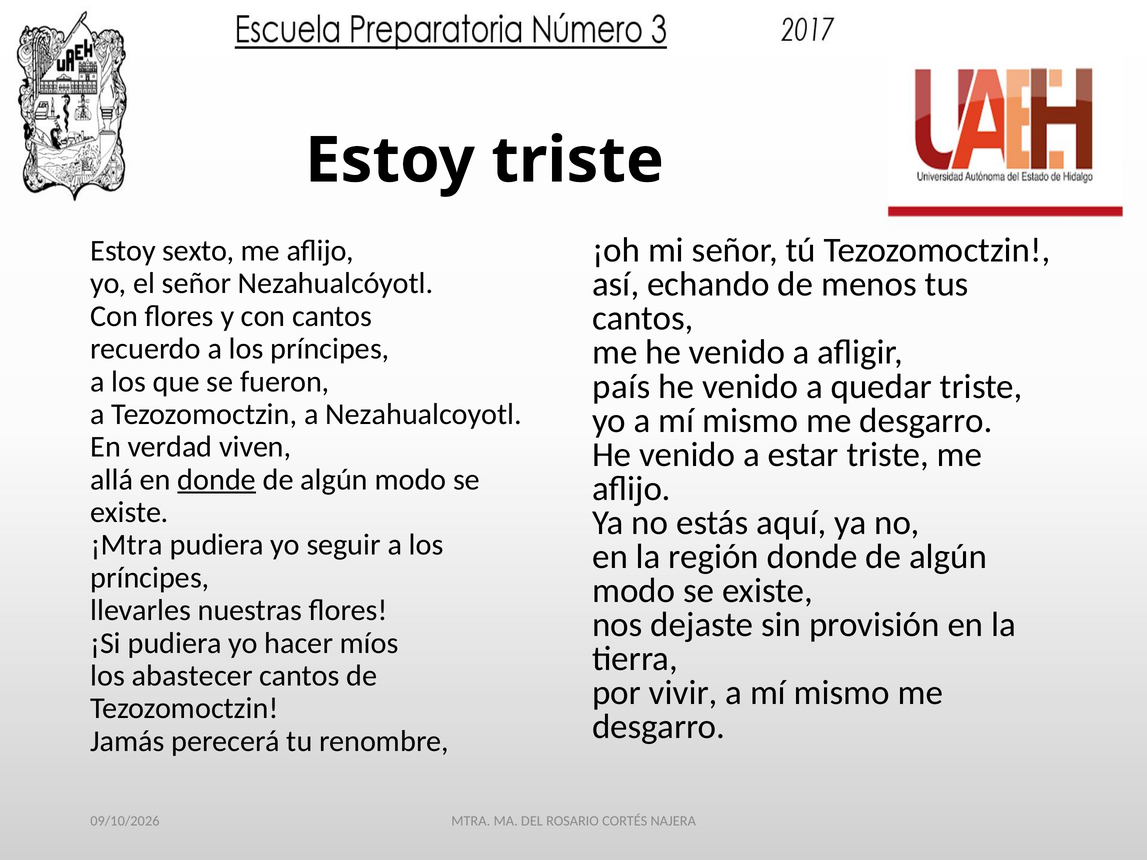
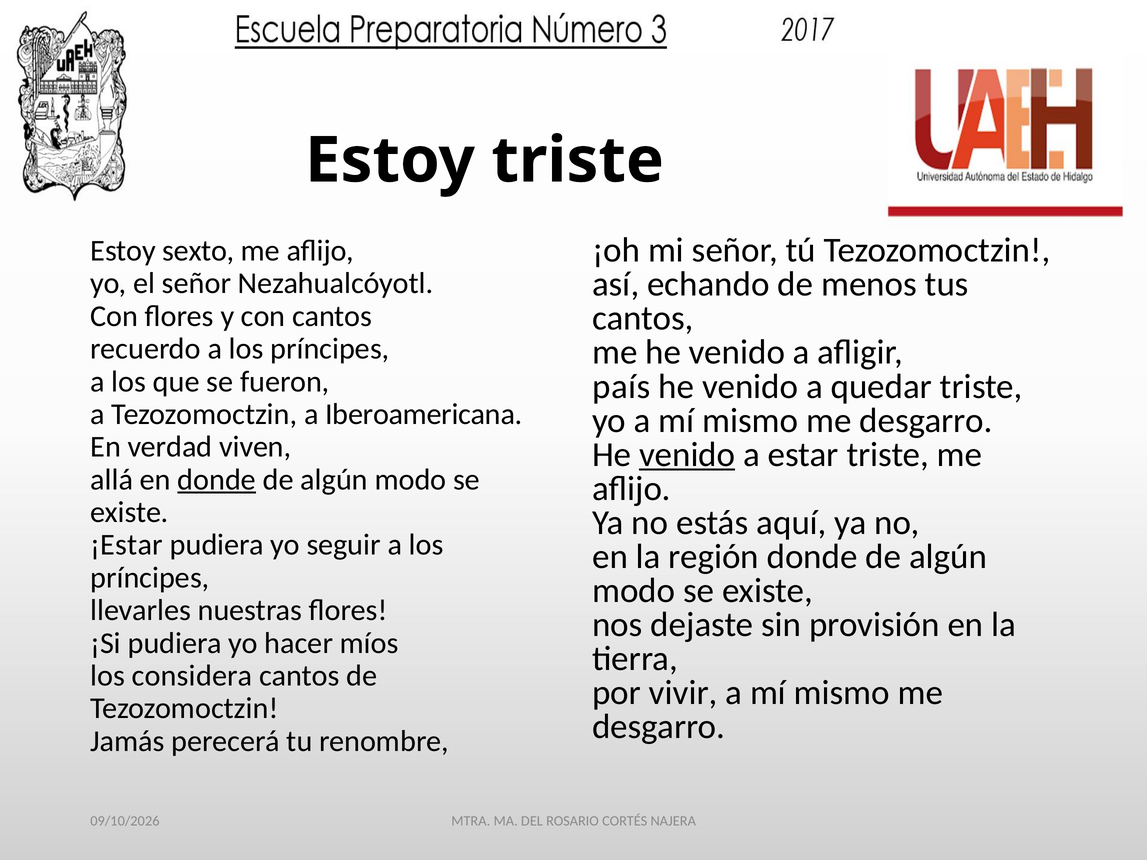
Nezahualcoyotl: Nezahualcoyotl -> Iberoamericana (424, 414)
venido underline: none -> present (687, 455)
¡Mtra: ¡Mtra -> ¡Estar (127, 545)
abastecer: abastecer -> considera (192, 676)
